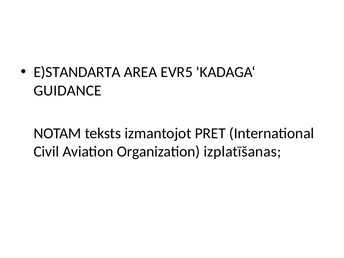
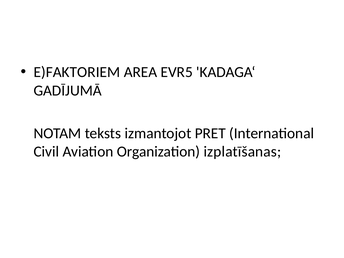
E)STANDARTA: E)STANDARTA -> E)FAKTORIEM (77, 72)
GUIDANCE: GUIDANCE -> GADĪJUMĀ (68, 91)
